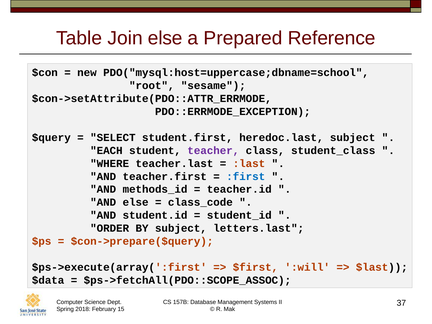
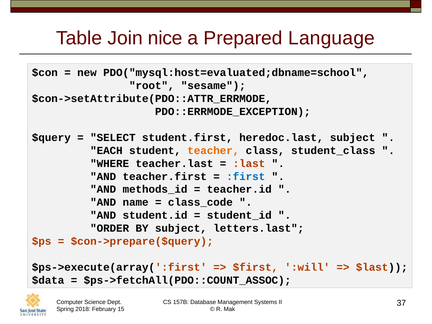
Join else: else -> nice (165, 38)
Reference: Reference -> Language (332, 38)
PDO("mysql:host=uppercase;dbname=school: PDO("mysql:host=uppercase;dbname=school -> PDO("mysql:host=evaluated;dbname=school (236, 73)
teacher colour: purple -> orange (213, 151)
AND else: else -> name (136, 202)
$ps->fetchAll(PDO::SCOPE_ASSOC: $ps->fetchAll(PDO::SCOPE_ASSOC -> $ps->fetchAll(PDO::COUNT_ASSOC (187, 280)
